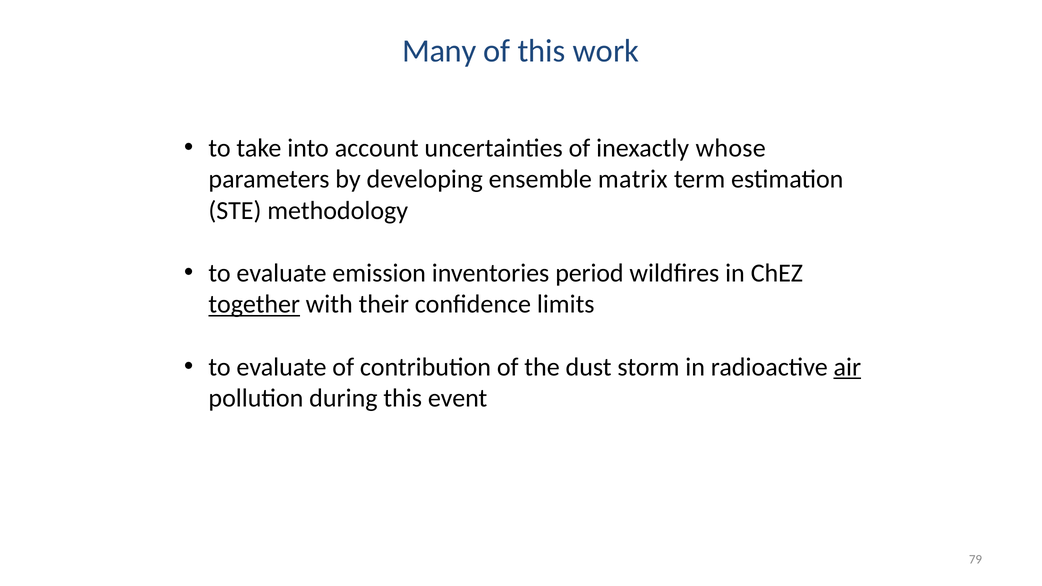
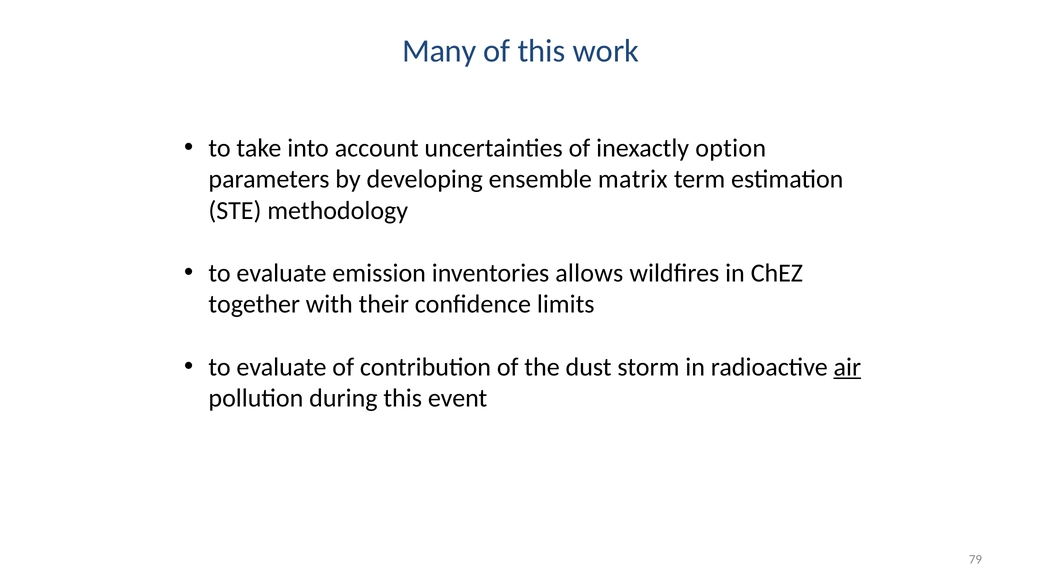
whose: whose -> option (731, 148)
period: period -> allows (589, 273)
together underline: present -> none (254, 304)
